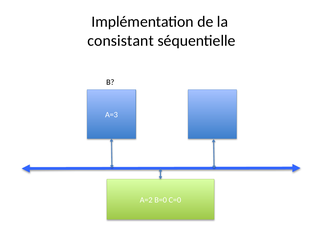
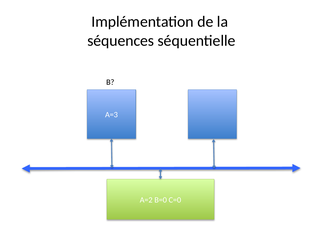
consistant: consistant -> séquences (121, 41)
